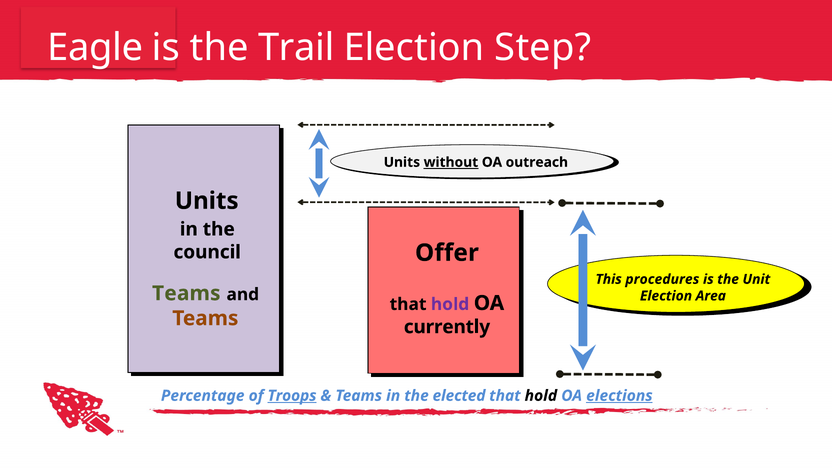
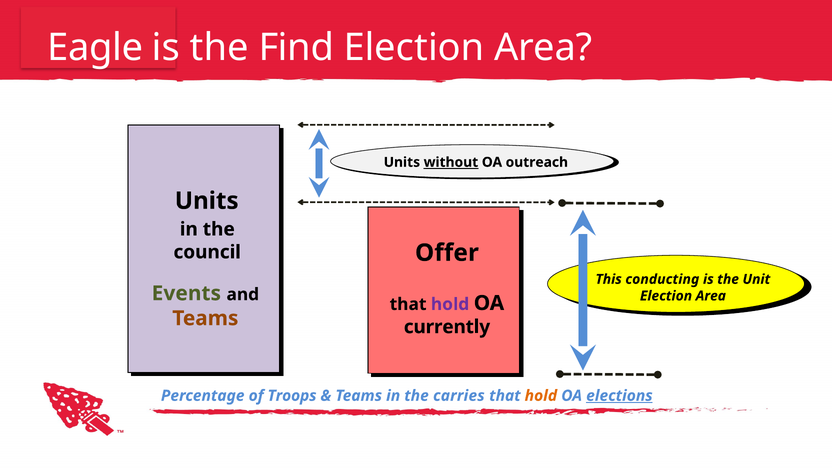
Trail: Trail -> Find (296, 47)
Step: Step -> Area (543, 47)
procedures: procedures -> conducting (662, 279)
Teams: Teams -> Events (186, 293)
Troops underline: present -> none (292, 396)
elected: elected -> carries (459, 396)
hold colour: black -> orange (541, 396)
